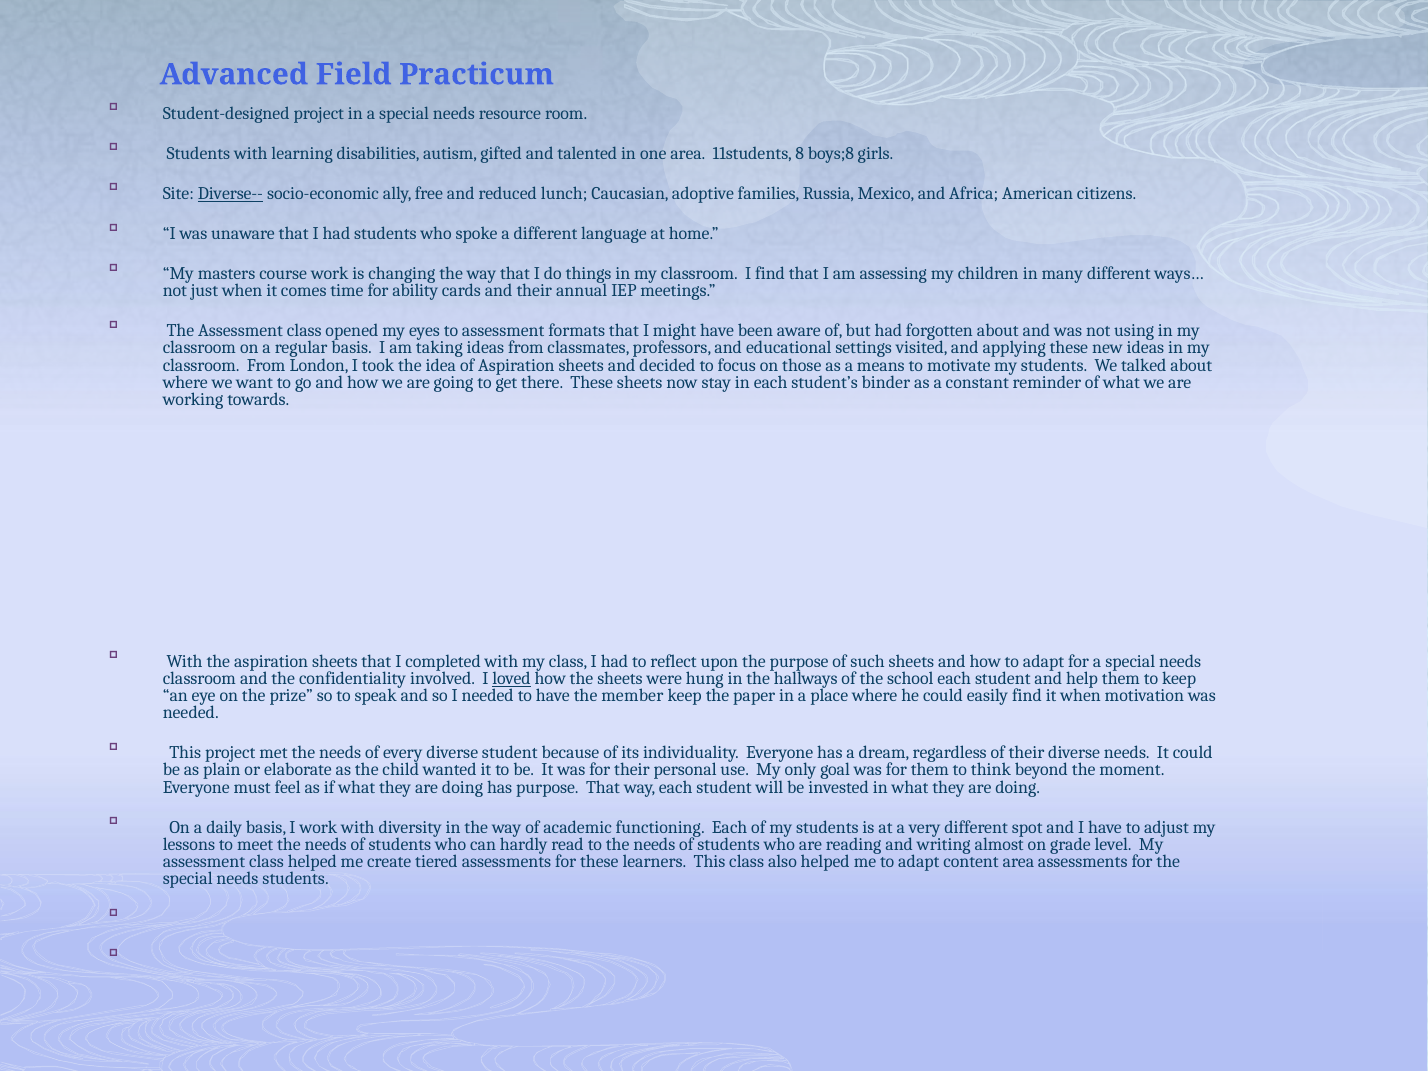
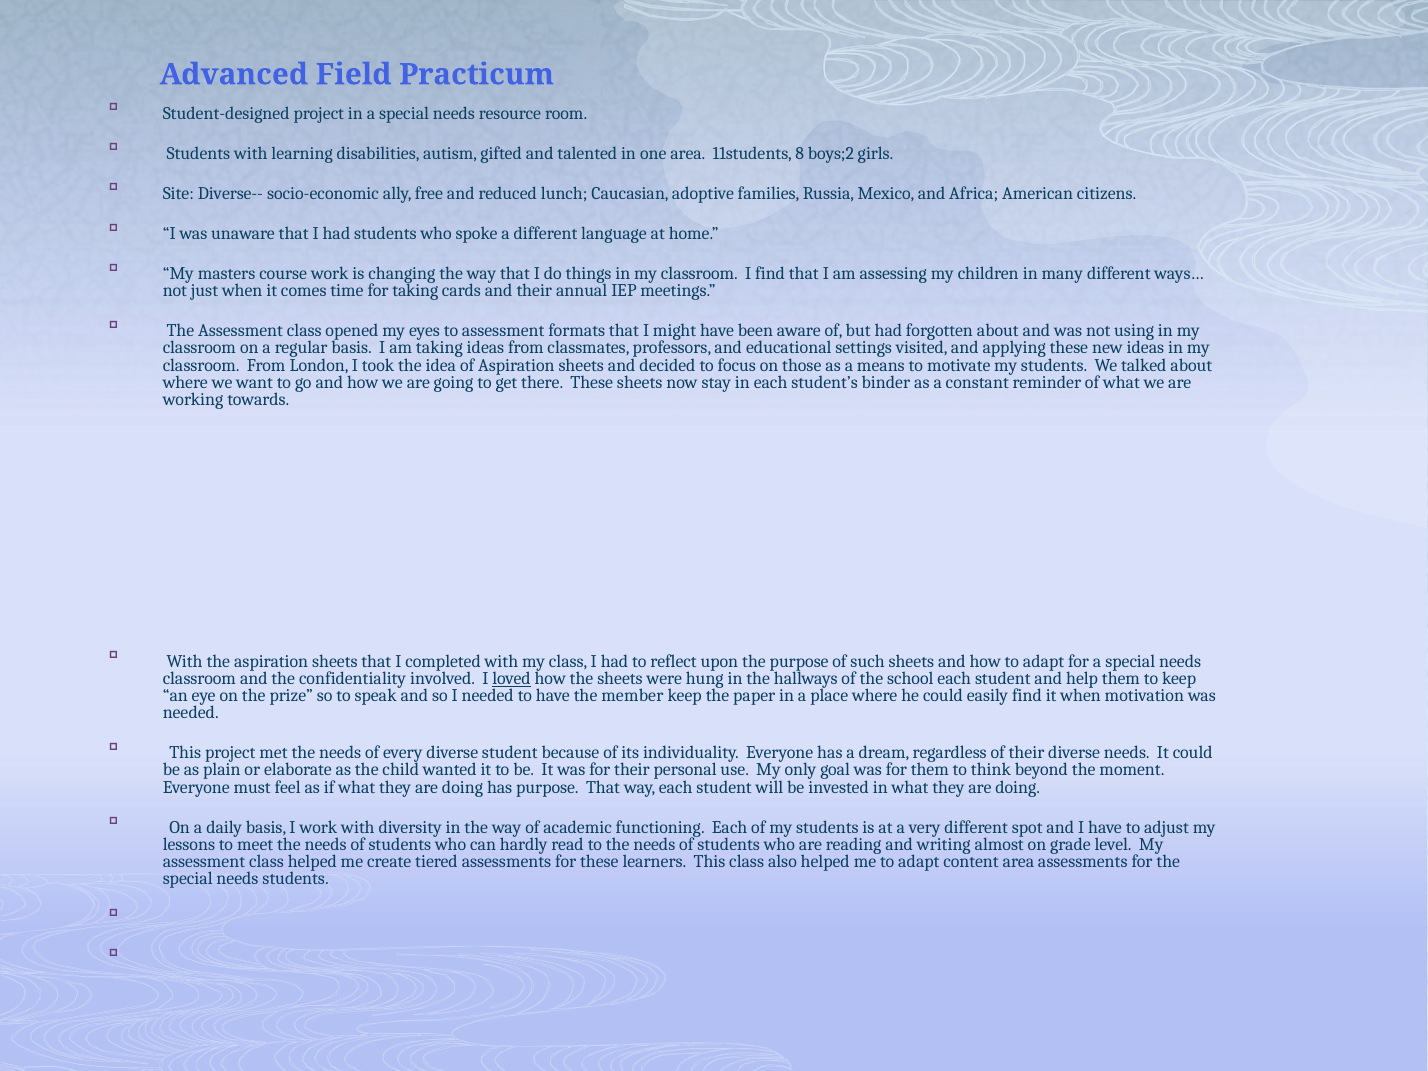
boys;8: boys;8 -> boys;2 (831, 154)
Diverse-- underline: present -> none (230, 194)
for ability: ability -> taking (415, 291)
